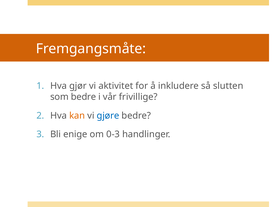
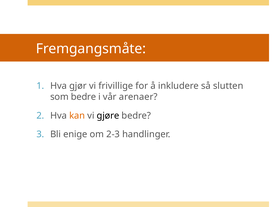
aktivitet: aktivitet -> frivillige (116, 86)
frivillige: frivillige -> arenaer (138, 97)
gjøre colour: blue -> black (108, 116)
0-3: 0-3 -> 2-3 (113, 134)
